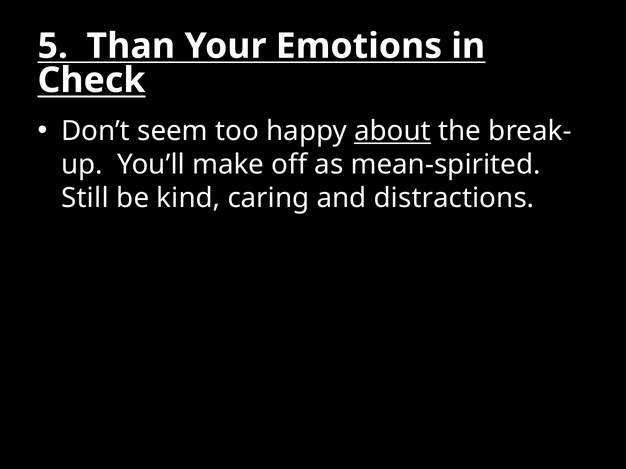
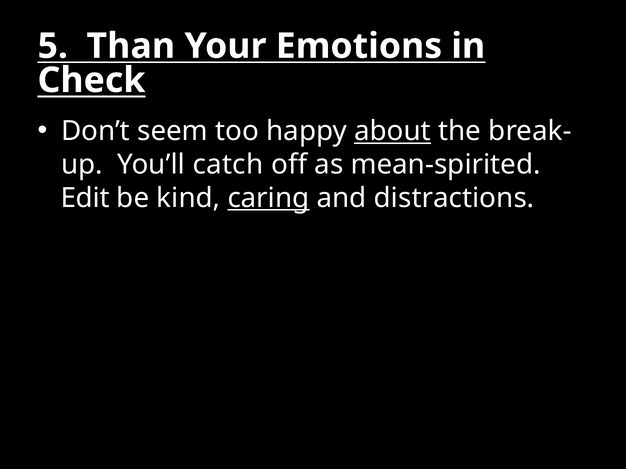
make: make -> catch (228, 165)
Still: Still -> Edit (85, 198)
caring underline: none -> present (268, 198)
